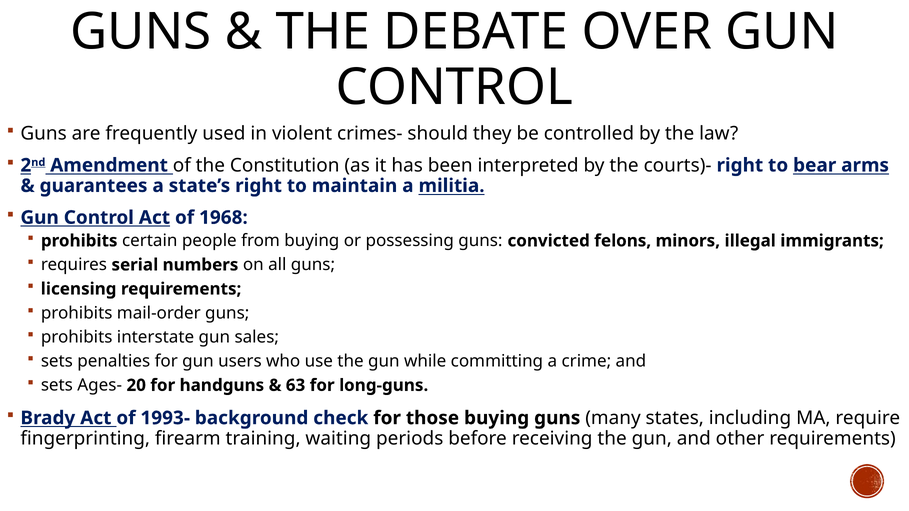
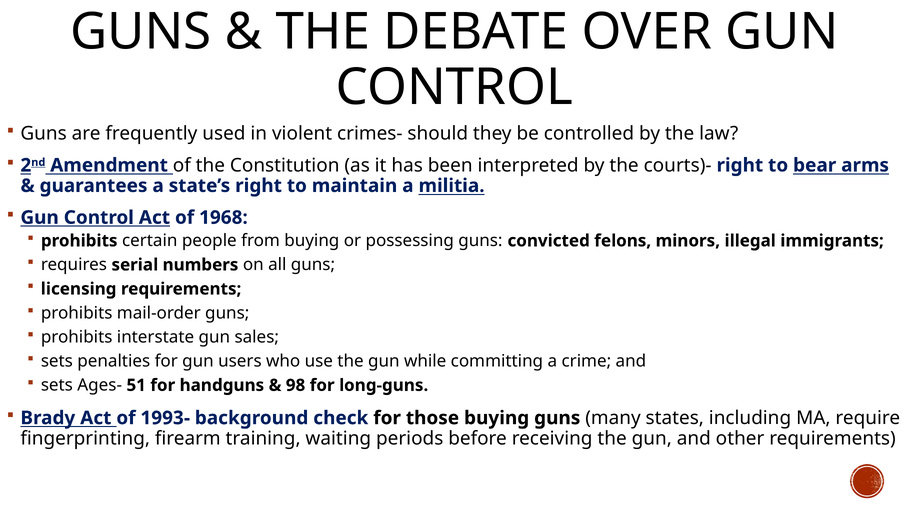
20: 20 -> 51 (136, 386)
63: 63 -> 98 (296, 386)
